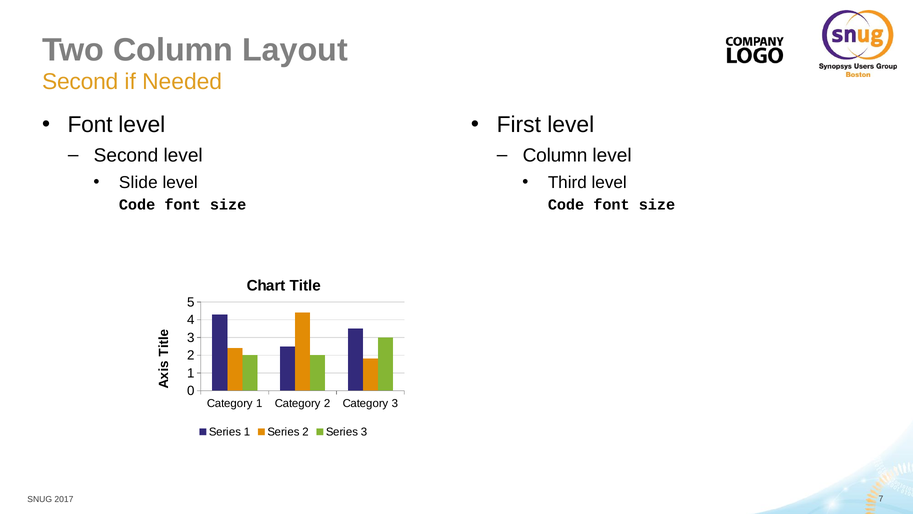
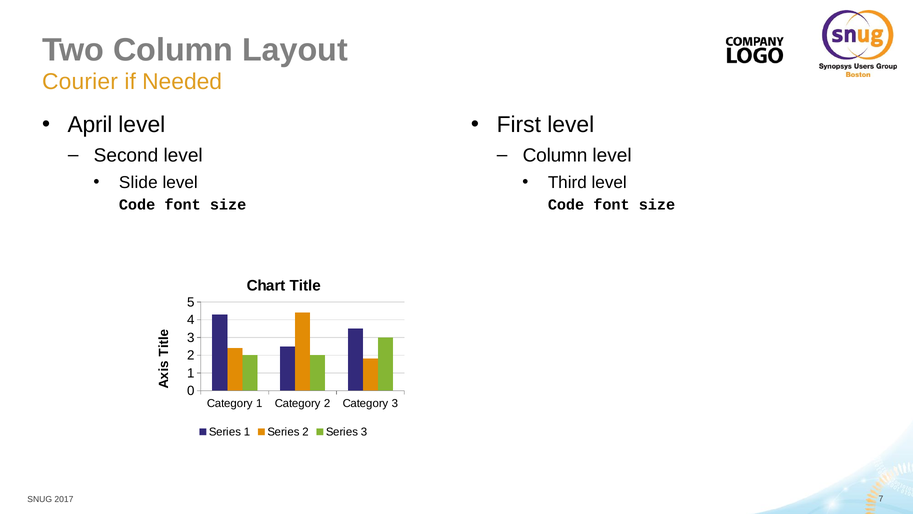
Second: Second -> Courier (80, 81)
Font: Font -> April (90, 125)
